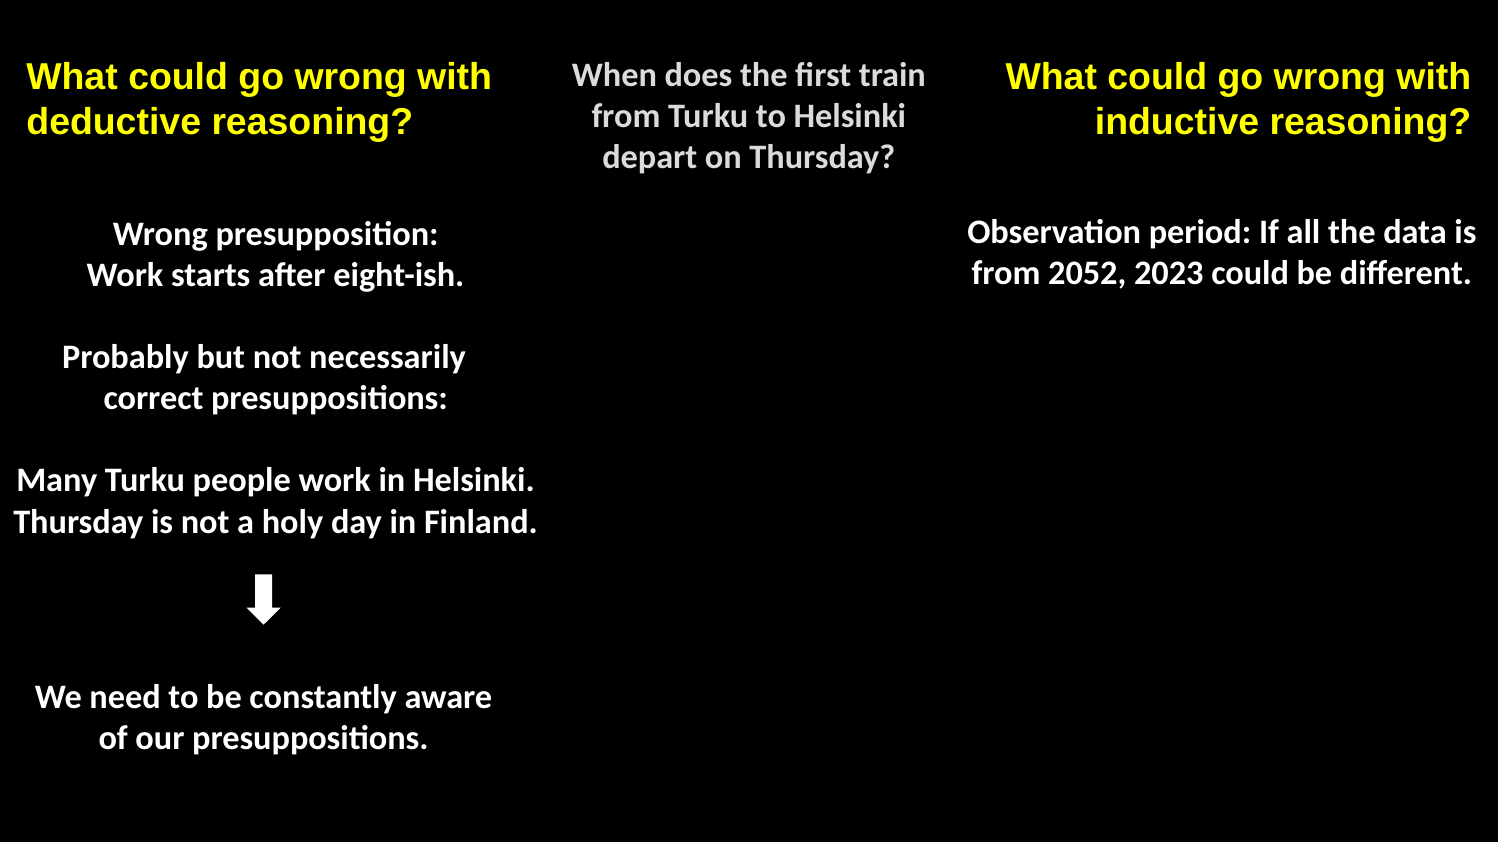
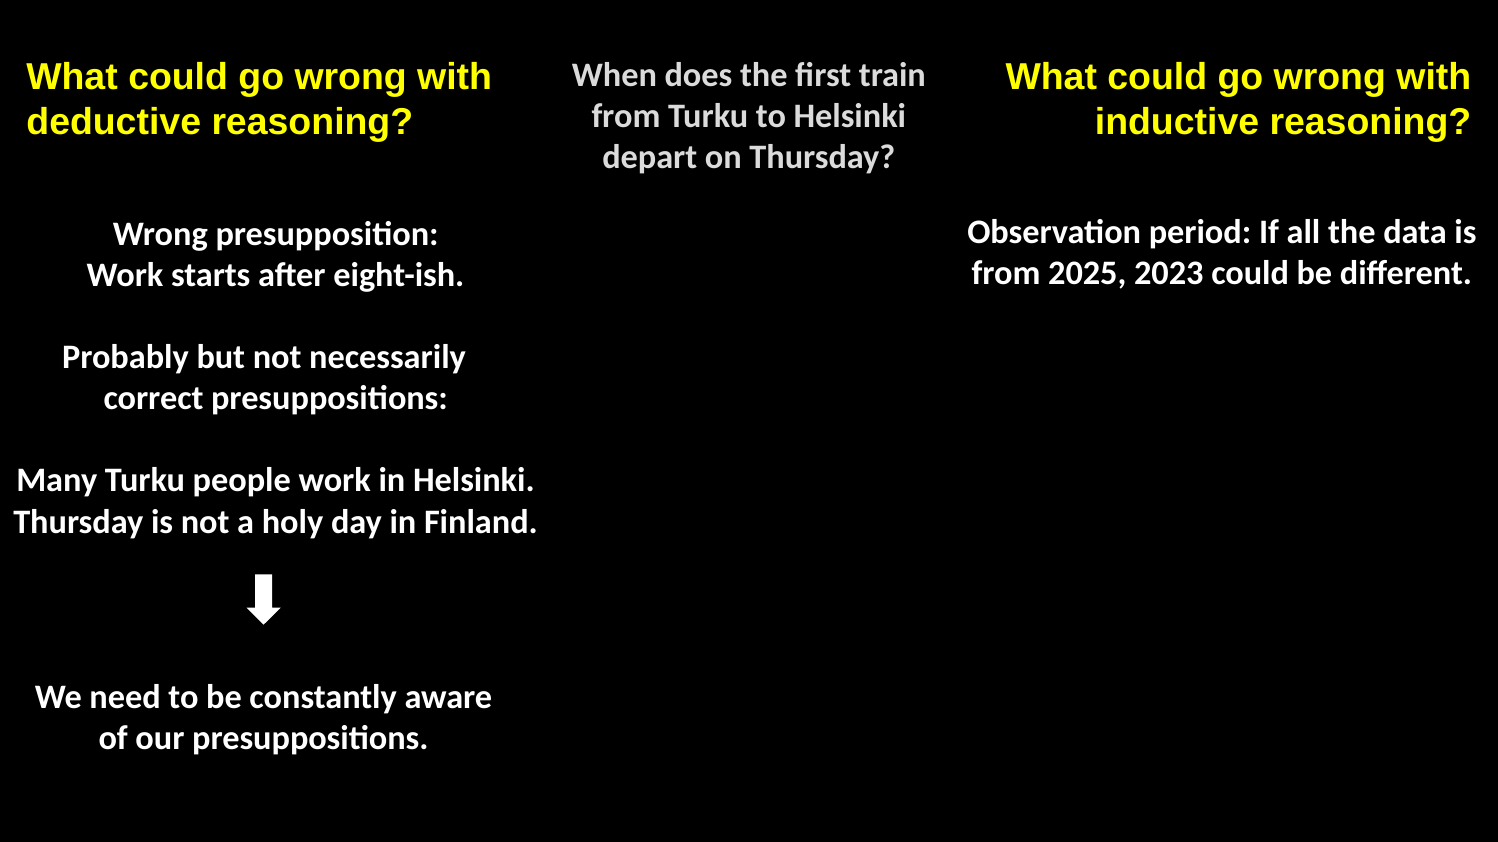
2052: 2052 -> 2025 (1087, 273)
